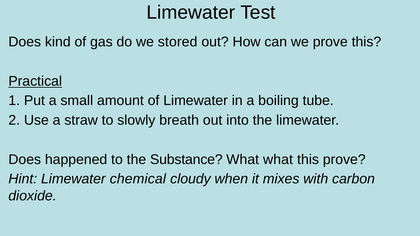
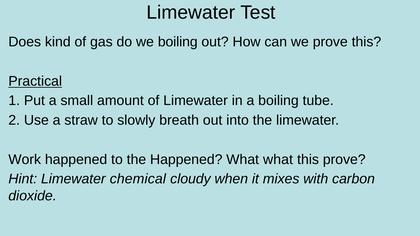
we stored: stored -> boiling (178, 42)
Does: Does -> Work (25, 160)
the Substance: Substance -> Happened (186, 160)
